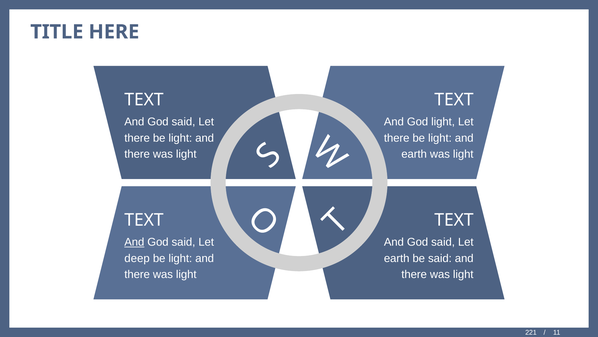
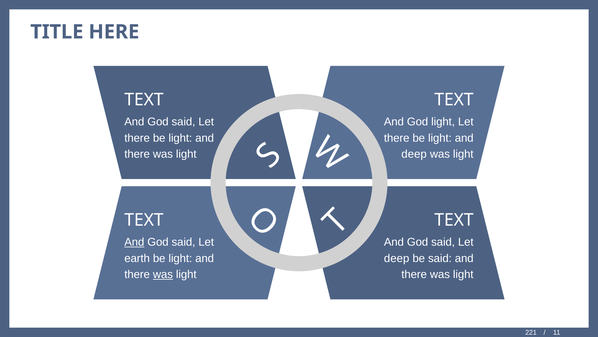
earth: earth -> deep (414, 154)
deep: deep -> earth (137, 258)
earth: earth -> deep (397, 258)
was underline: none -> present (163, 274)
